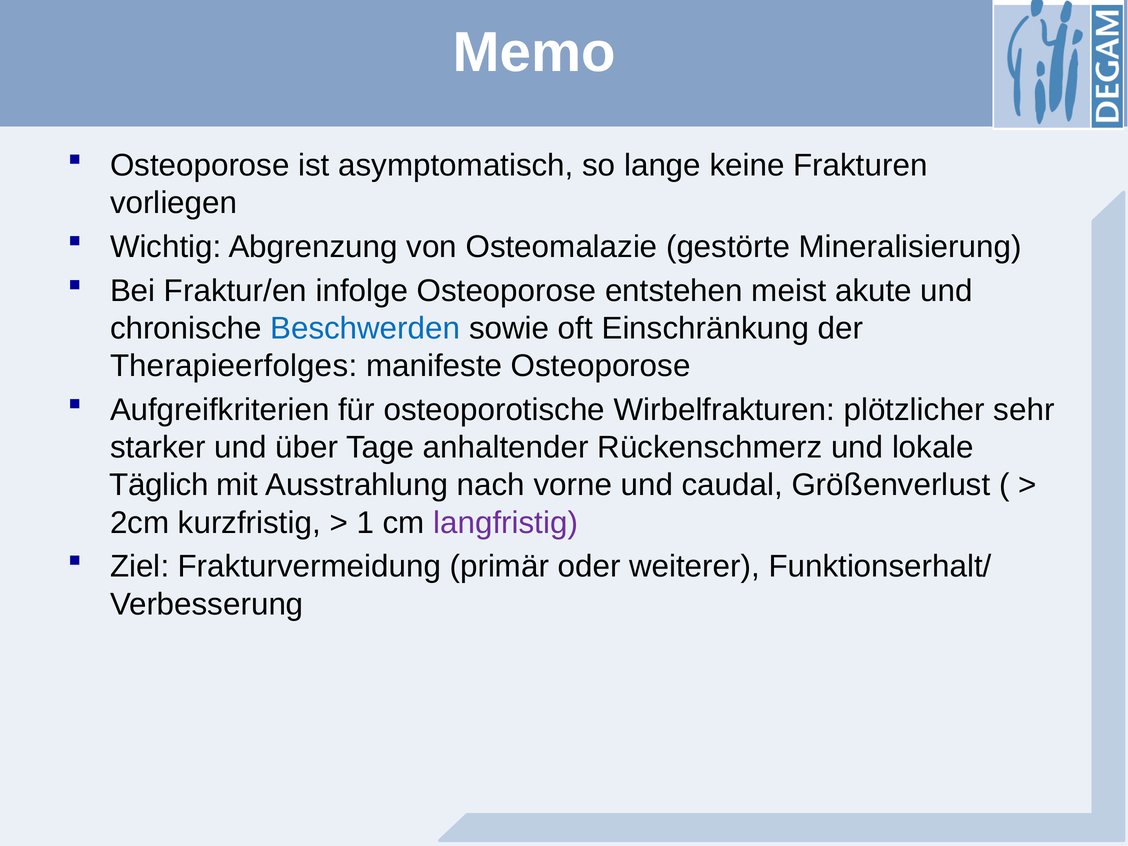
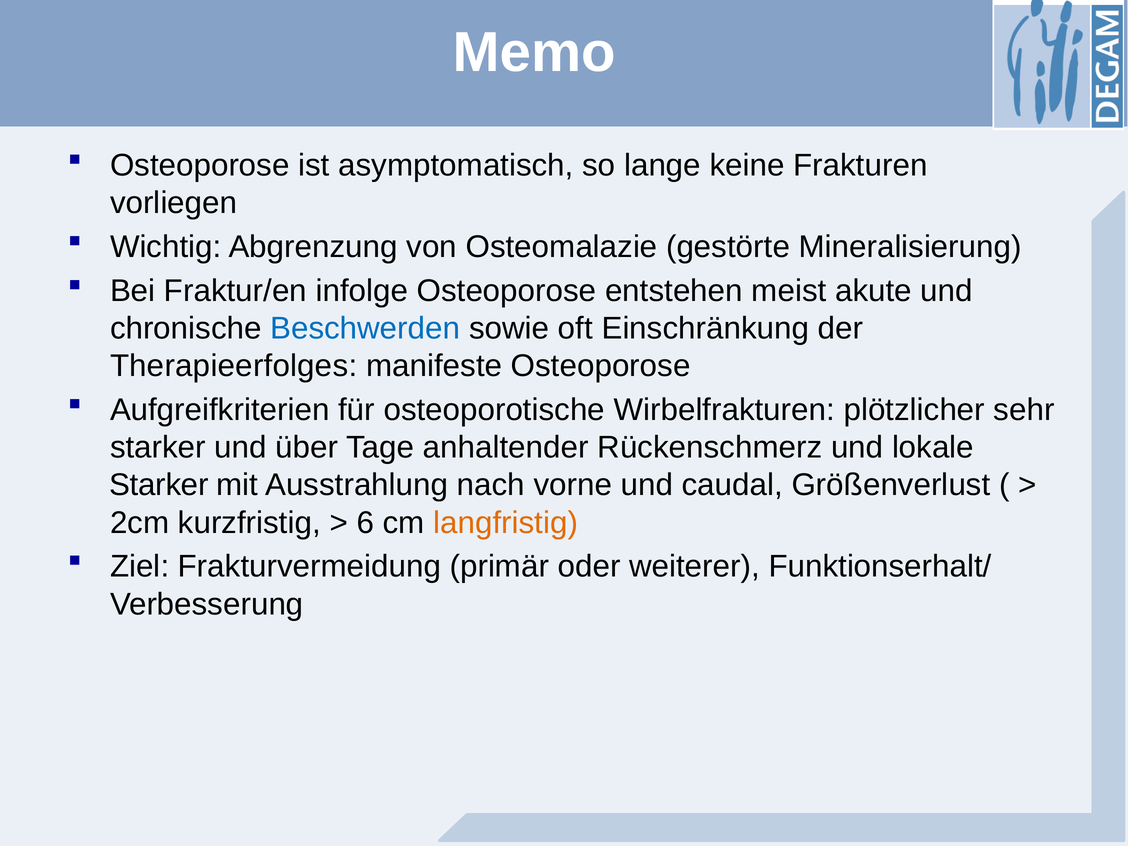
Täglich: Täglich -> Starker (159, 485)
1: 1 -> 6 (365, 523)
langfristig colour: purple -> orange (506, 523)
